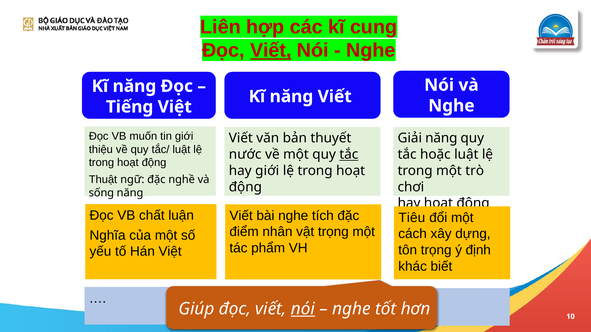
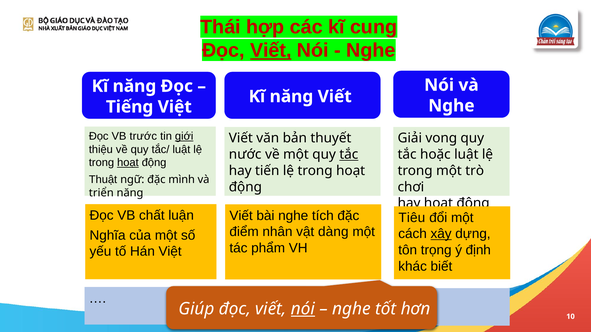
Liên: Liên -> Thái (221, 27)
muốn: muốn -> trước (143, 136)
giới underline: none -> present (184, 136)
Giải năng: năng -> vọng (441, 138)
hoạt underline: none -> present (128, 163)
hay giới: giới -> tiến (267, 171)
nghề: nghề -> mình (182, 180)
sống: sống -> triển (101, 193)
vật trọng: trọng -> dàng (333, 232)
xây underline: none -> present (441, 234)
